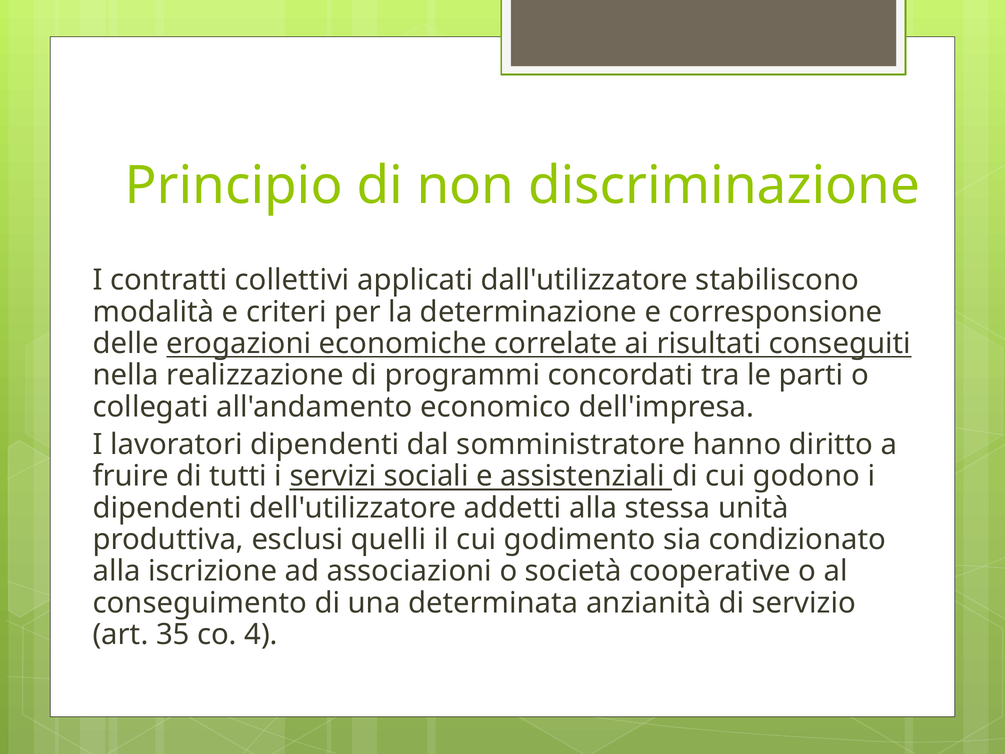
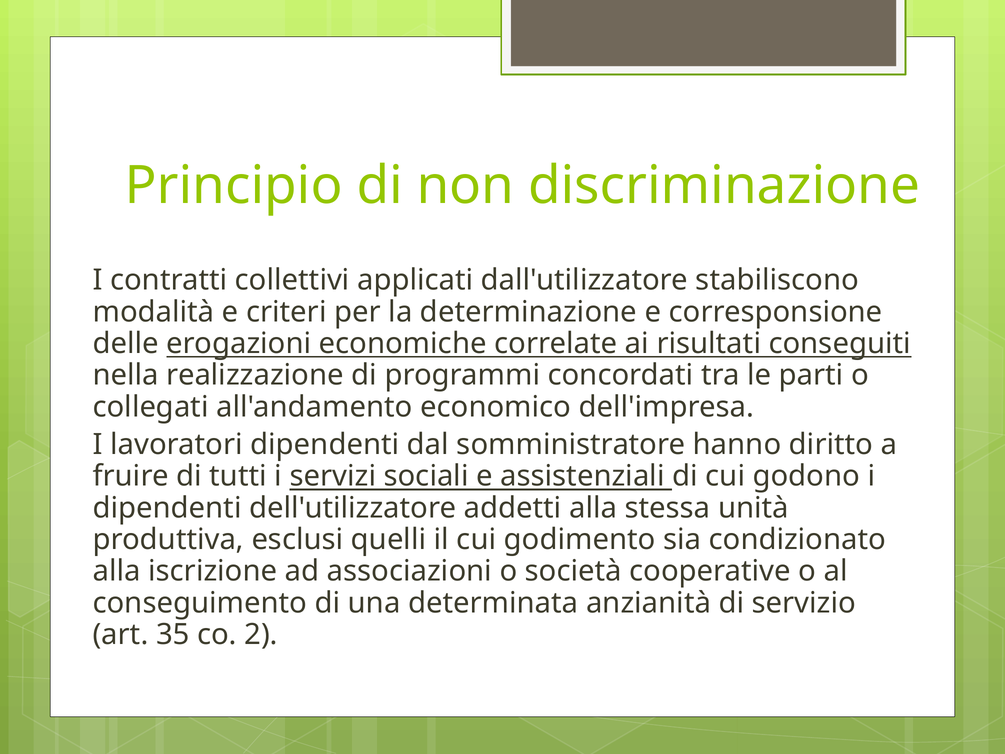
4: 4 -> 2 (261, 634)
